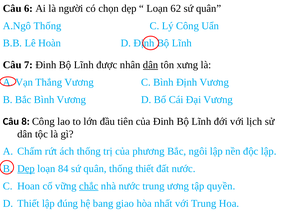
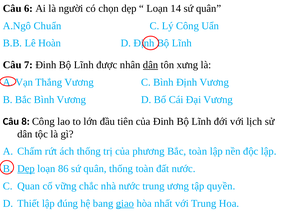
62: 62 -> 14 (176, 8)
Thống: Thống -> Chuẩn (48, 26)
Bắc ngôi: ngôi -> toàn (198, 152)
84: 84 -> 86 (63, 169)
thống thiết: thiết -> toàn (145, 169)
Hoan: Hoan -> Quan (29, 186)
chắc underline: present -> none (89, 186)
giao underline: none -> present (125, 204)
